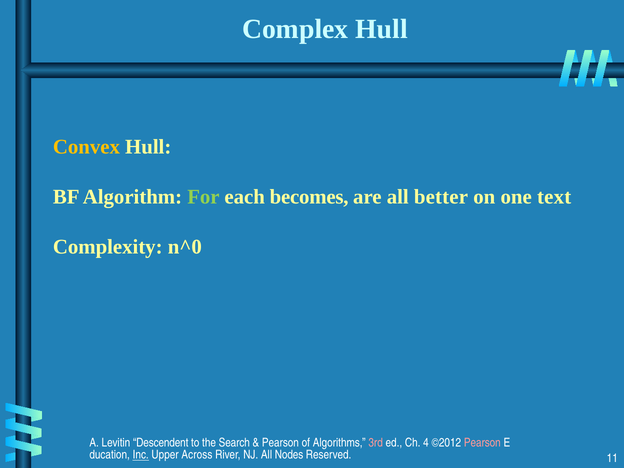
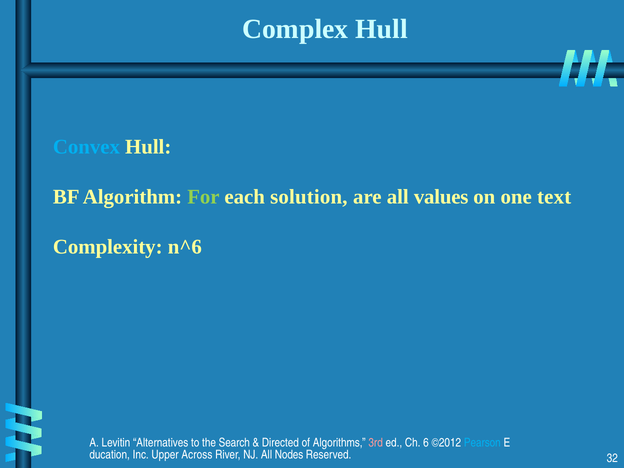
Convex colour: yellow -> light blue (86, 147)
becomes: becomes -> solution (309, 197)
better: better -> values (441, 197)
n^0: n^0 -> n^6 (185, 247)
Descendent: Descendent -> Alternatives (161, 443)
Pearson: Pearson -> Directed (280, 443)
4: 4 -> 6 (426, 443)
Pearson colour: pink -> light blue (482, 443)
Inc underline: present -> none (141, 455)
11: 11 -> 32 (612, 458)
